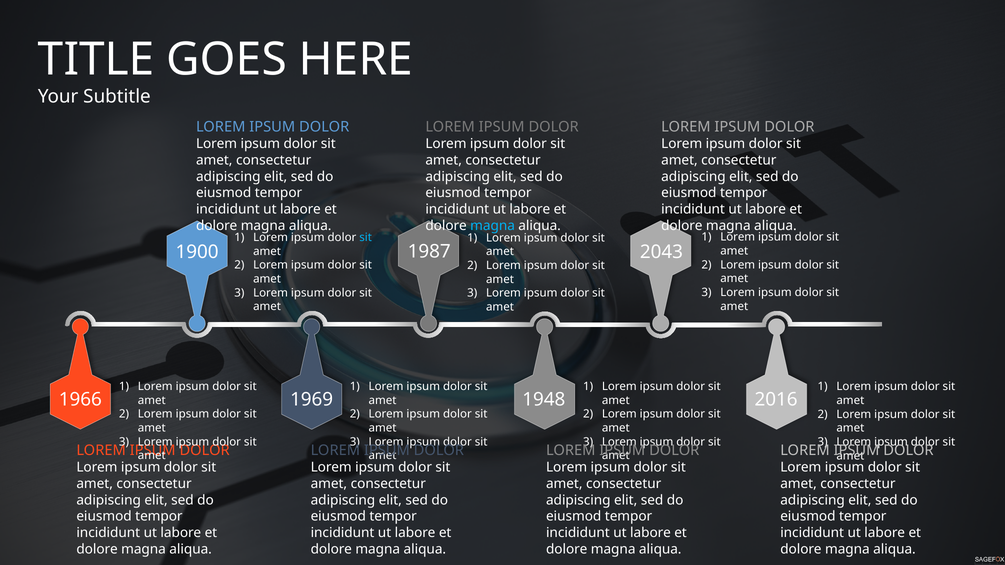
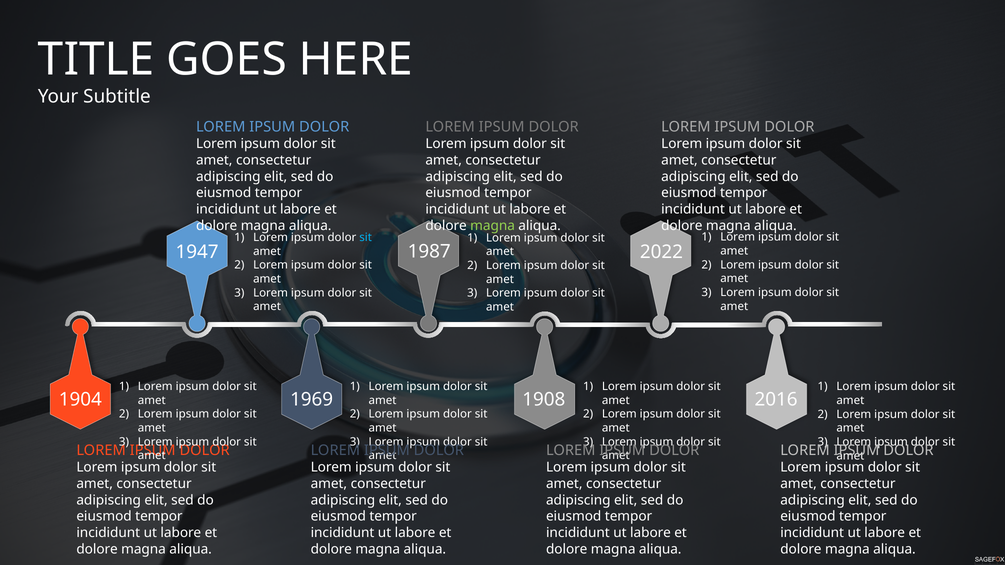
magna colour: light blue -> light green (493, 226)
1900: 1900 -> 1947 (197, 252)
2043: 2043 -> 2022 (661, 252)
1966: 1966 -> 1904 (80, 400)
1948: 1948 -> 1908 (544, 400)
